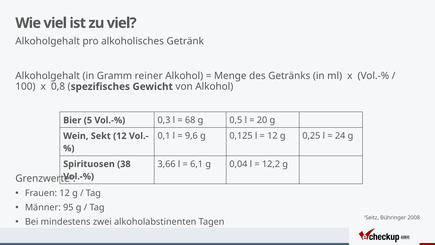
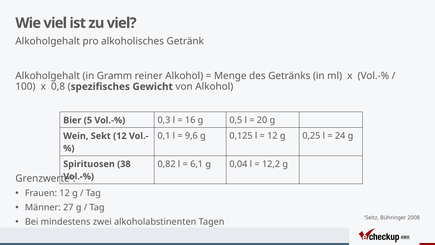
68: 68 -> 16 (190, 120)
3,66: 3,66 -> 0,82 (167, 164)
95: 95 -> 27 (68, 207)
